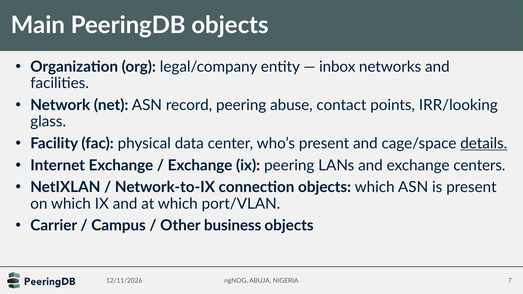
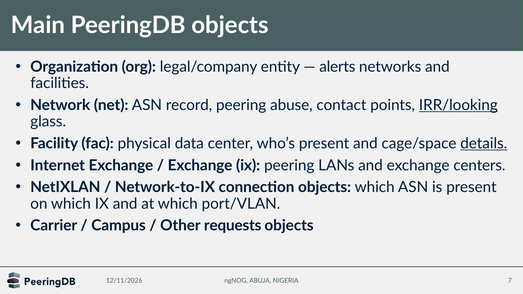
inbox: inbox -> alerts (337, 67)
IRR/looking underline: none -> present (458, 105)
business: business -> requests (233, 226)
